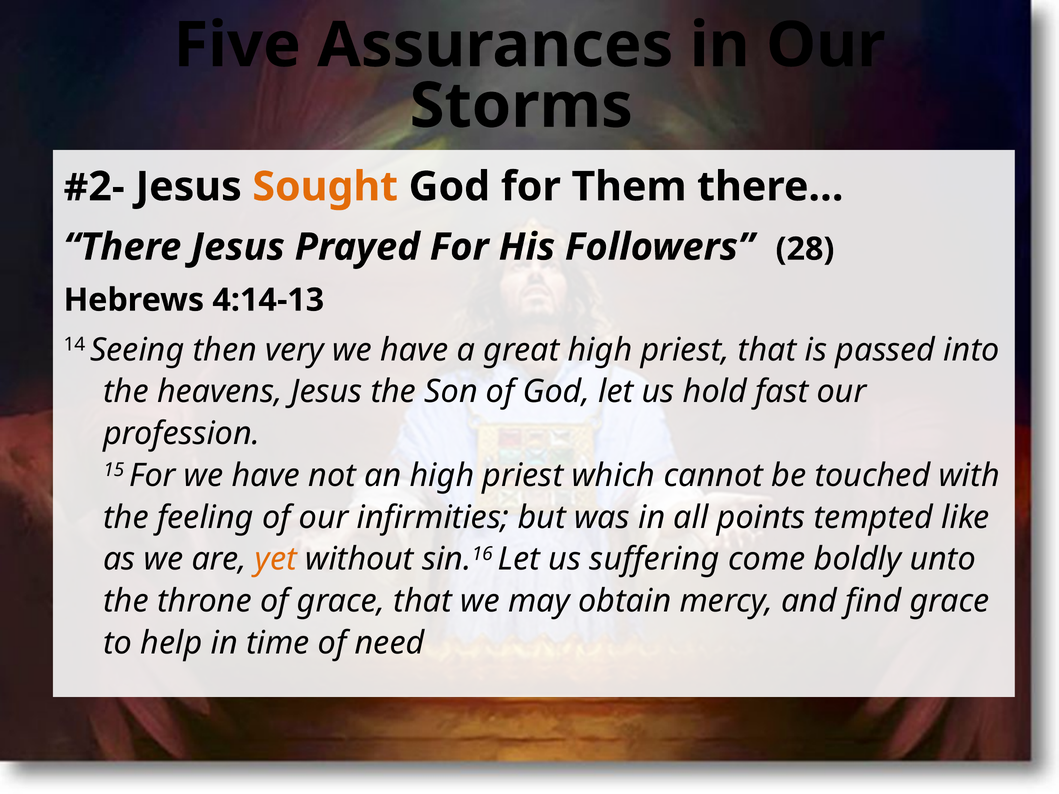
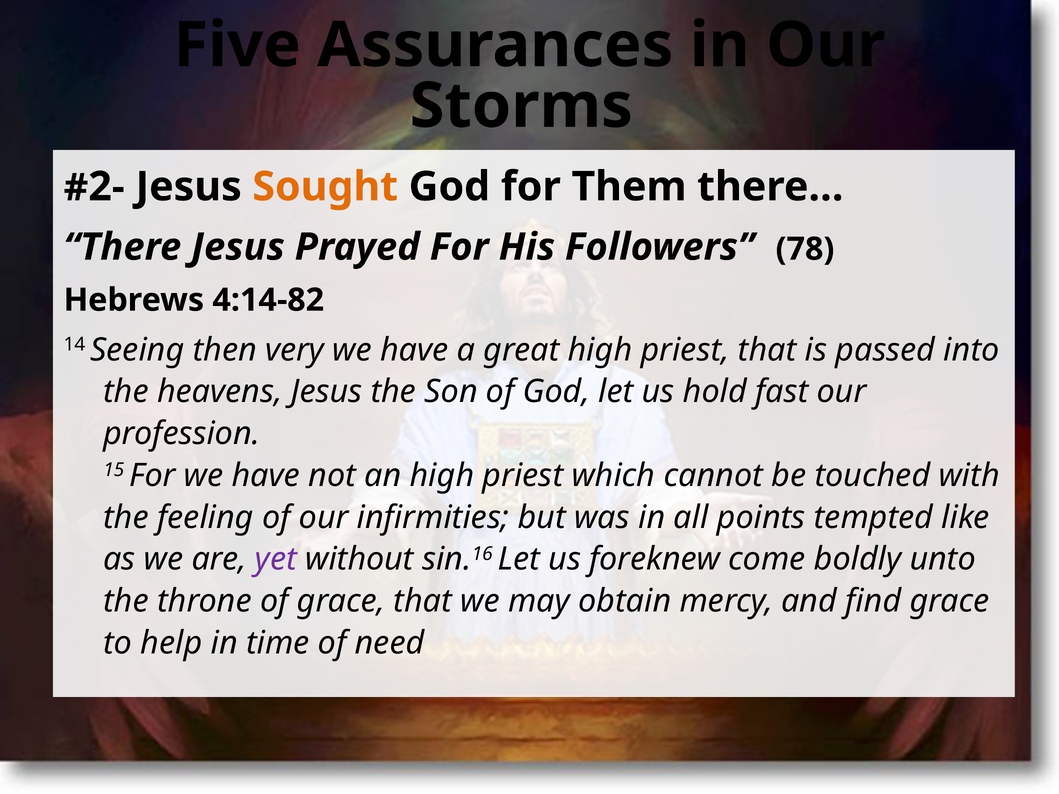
28: 28 -> 78 (805, 249)
4:14-13: 4:14-13 -> 4:14-82 (268, 300)
yet colour: orange -> purple (276, 559)
suffering: suffering -> foreknew (655, 559)
